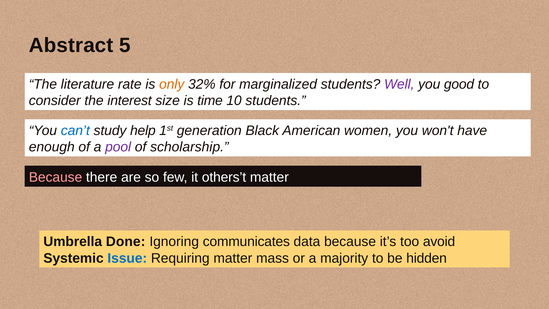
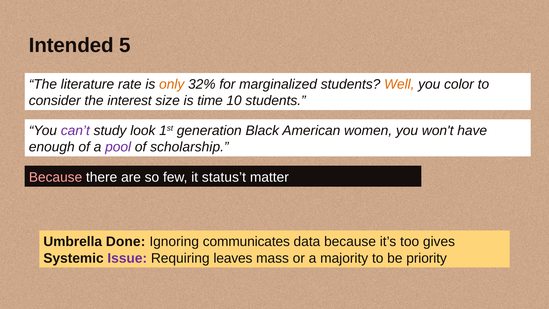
Abstract: Abstract -> Intended (71, 45)
Well colour: purple -> orange (399, 84)
good: good -> color (459, 84)
can’t colour: blue -> purple (75, 130)
help: help -> look (143, 130)
others’t: others’t -> status’t (224, 177)
avoid: avoid -> gives (439, 242)
Issue colour: blue -> purple (127, 258)
Requiring matter: matter -> leaves (233, 258)
hidden: hidden -> priority (427, 258)
